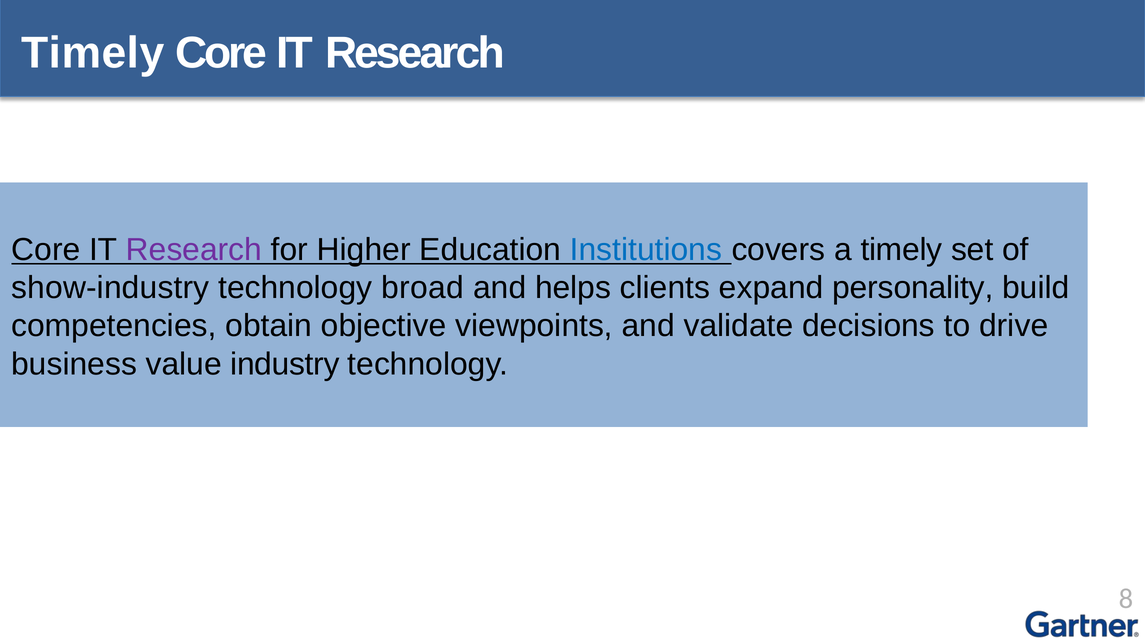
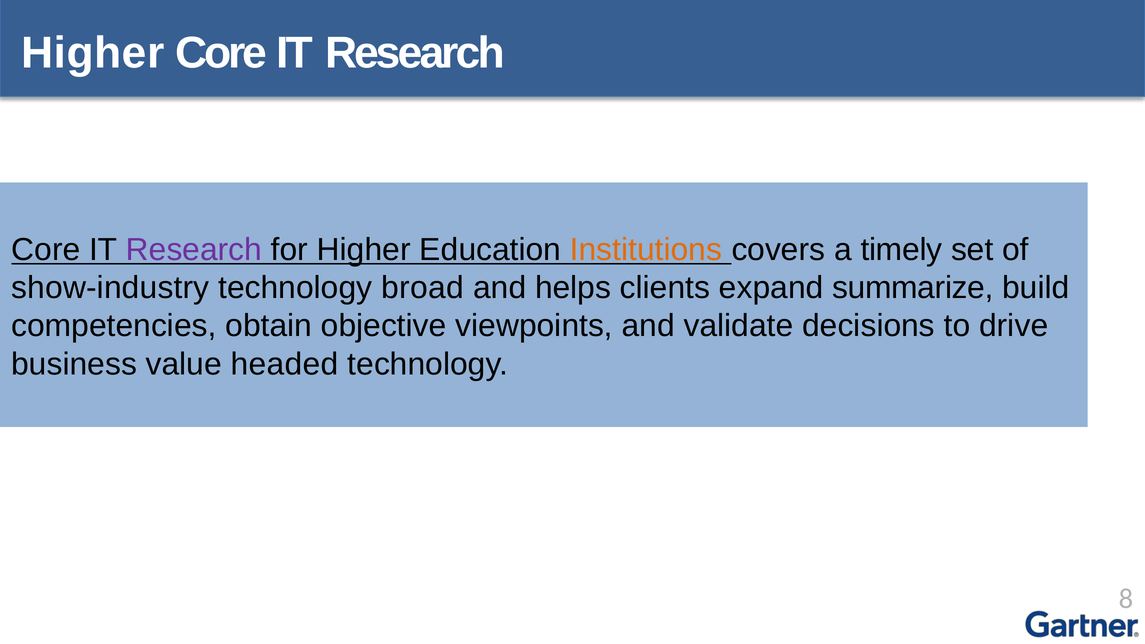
Timely: Timely -> Higher (93, 53)
Institutions colour: blue -> orange (646, 250)
personality: personality -> summarize (913, 288)
industry: industry -> headed (285, 364)
